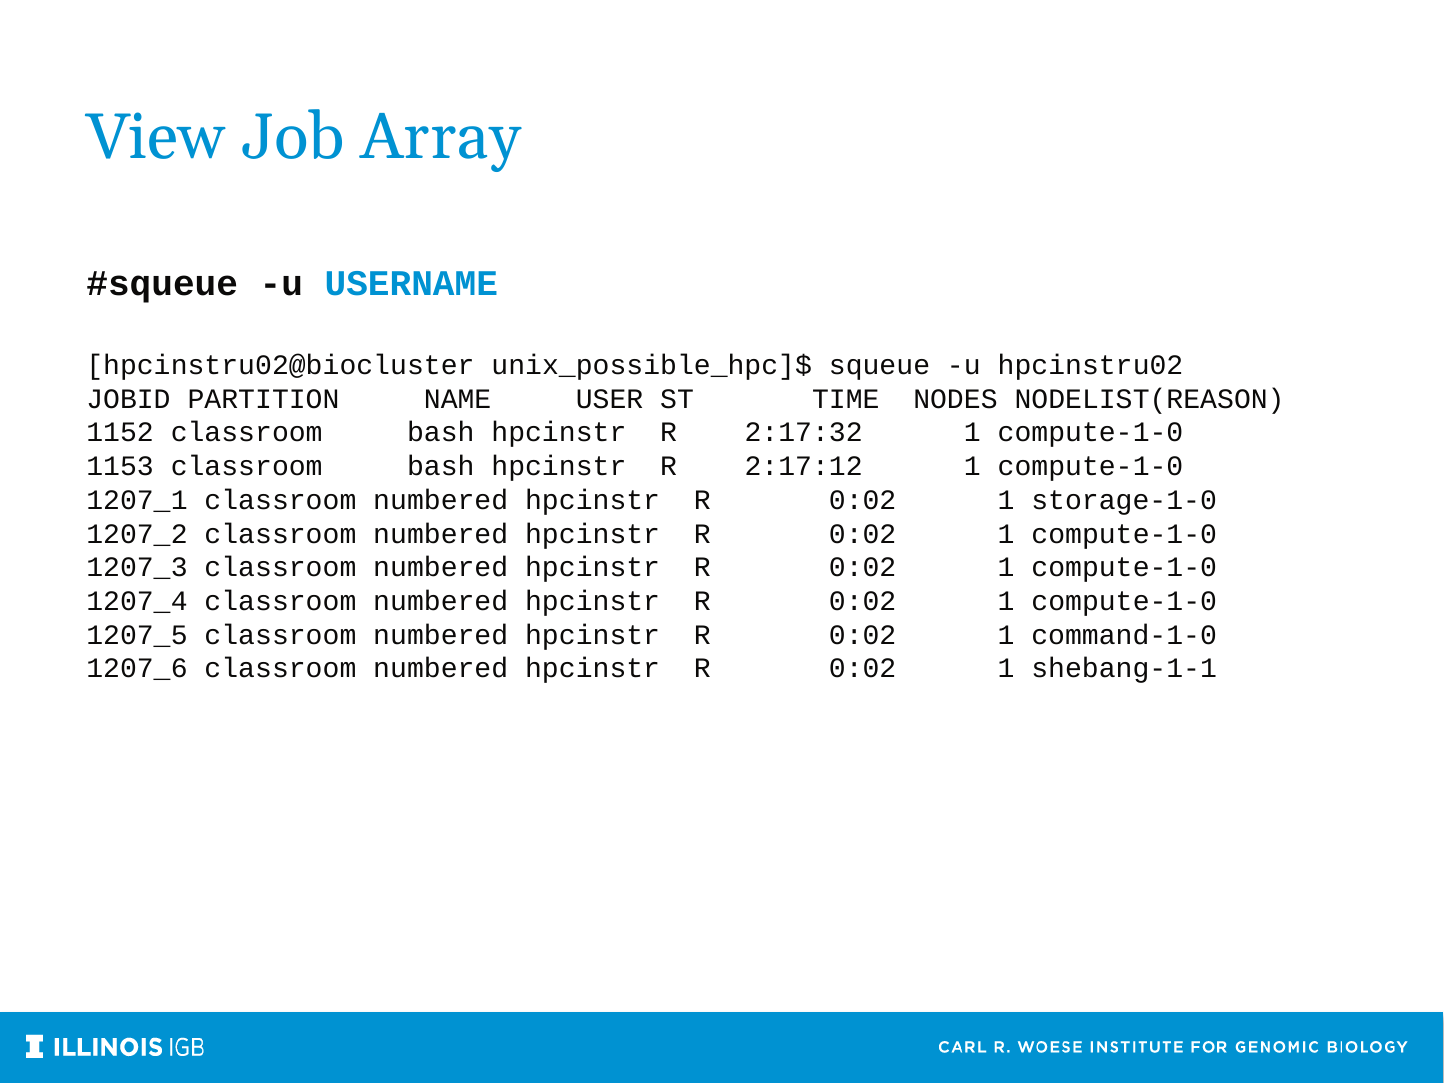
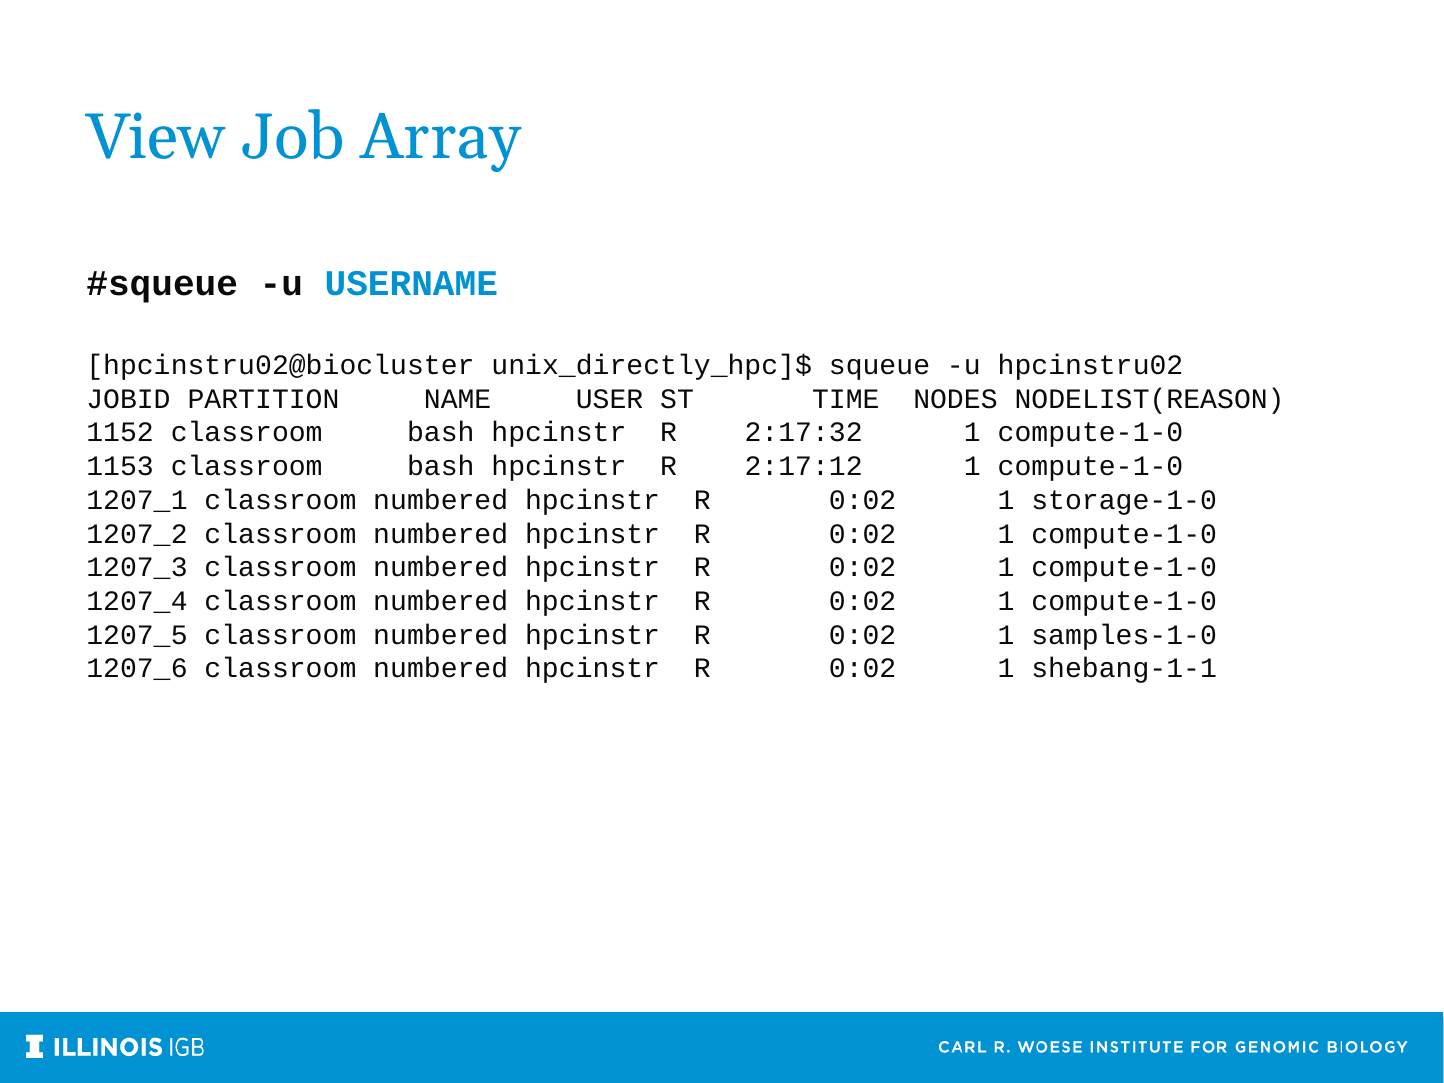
unix_possible_hpc]$: unix_possible_hpc]$ -> unix_directly_hpc]$ (652, 365)
command-1-0: command-1-0 -> samples-1-0 (1124, 635)
